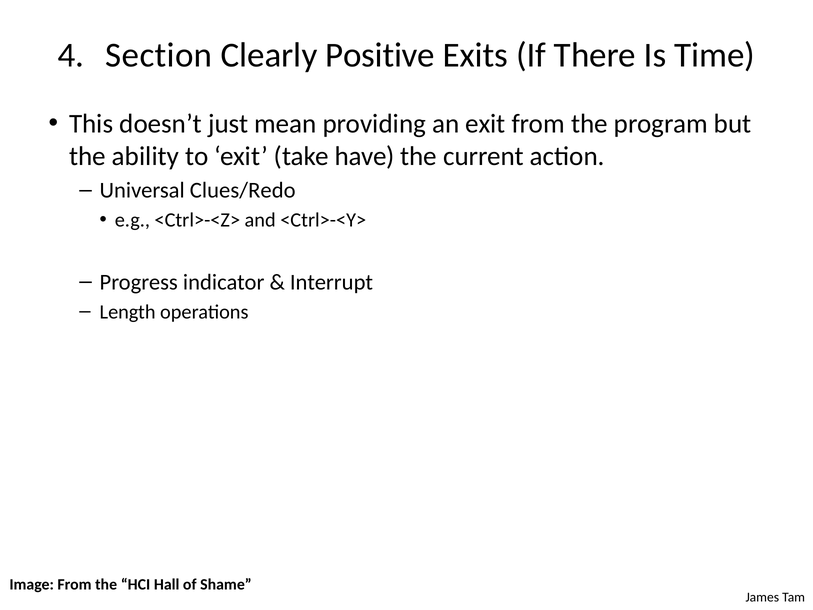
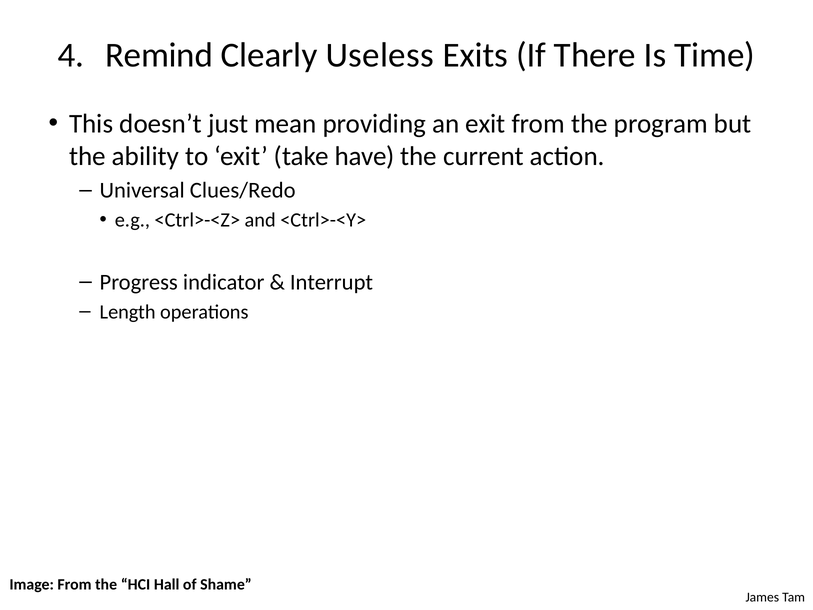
Section: Section -> Remind (159, 55)
Positive: Positive -> Useless (380, 55)
